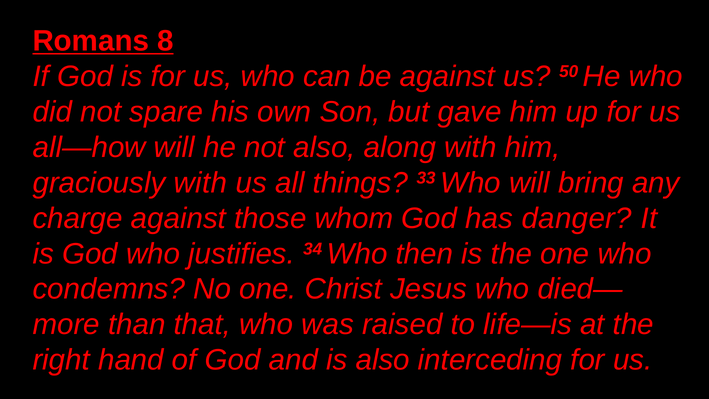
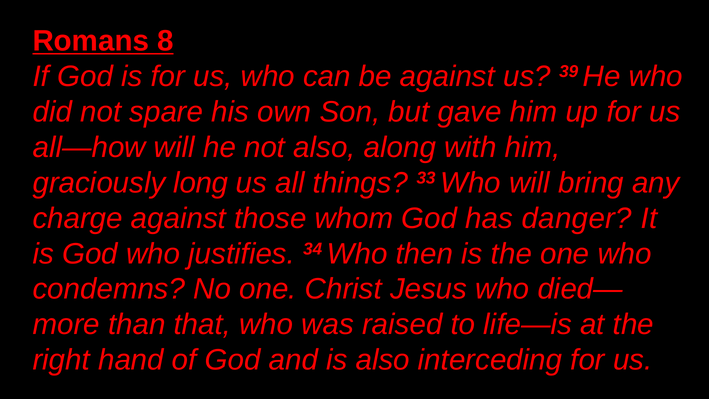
50: 50 -> 39 (569, 72)
graciously with: with -> long (201, 183)
